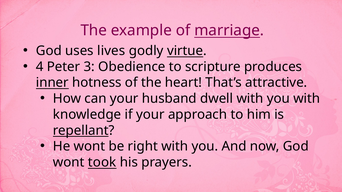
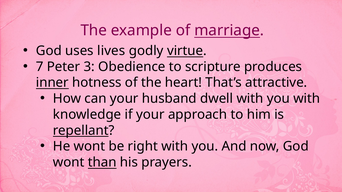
4: 4 -> 7 (40, 67)
took: took -> than (102, 163)
